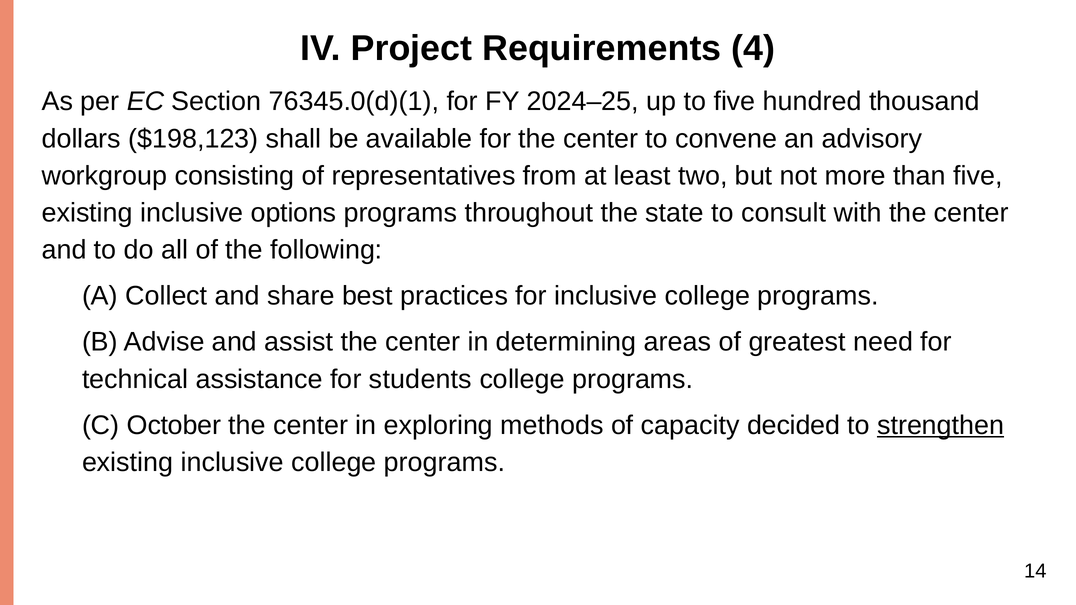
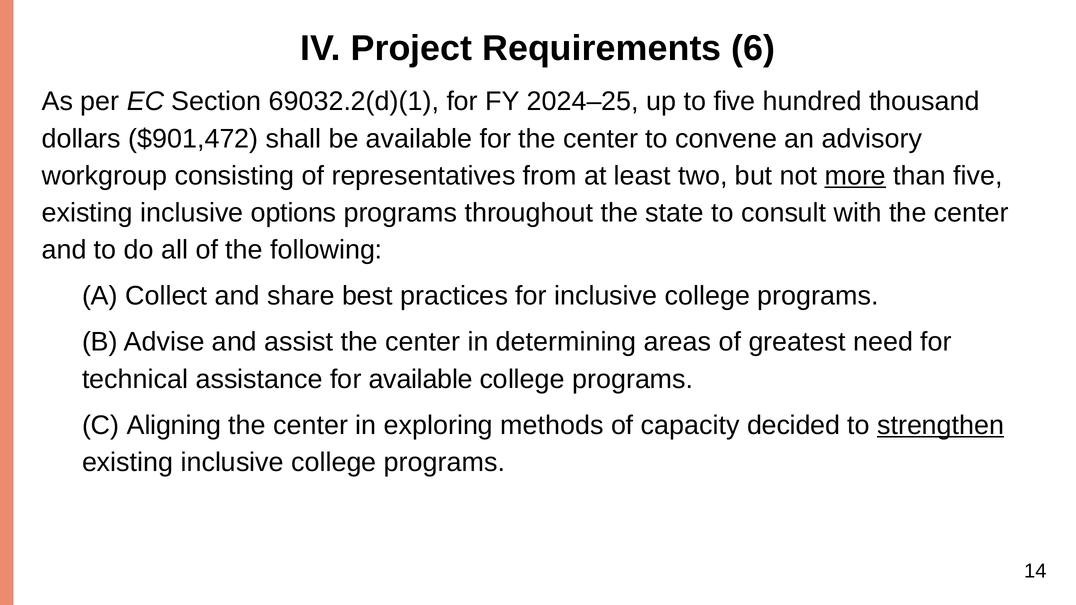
4: 4 -> 6 (753, 48)
76345.0(d)(1: 76345.0(d)(1 -> 69032.2(d)(1 (354, 102)
$198,123: $198,123 -> $901,472 (193, 139)
more underline: none -> present (855, 176)
for students: students -> available (421, 379)
October: October -> Aligning (174, 425)
